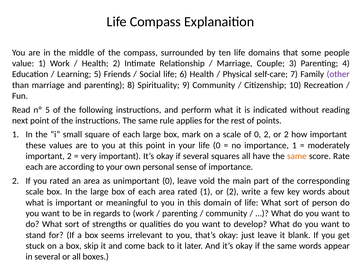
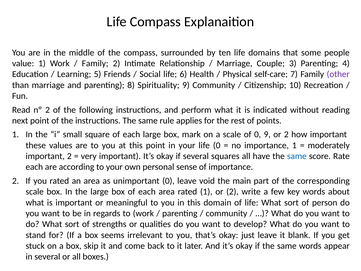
Health: Health -> Family (95, 63)
nº 5: 5 -> 2 (48, 110)
0 2: 2 -> 9 (267, 134)
same colour: orange -> blue (297, 156)
